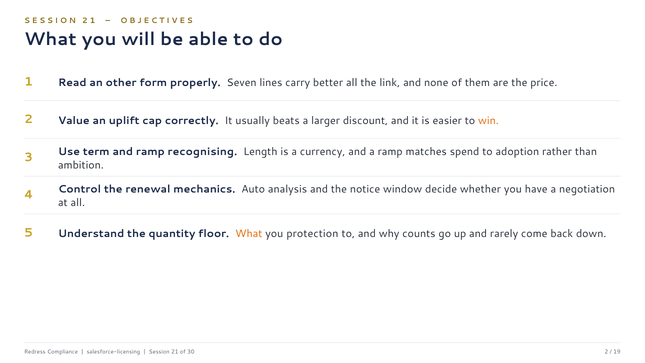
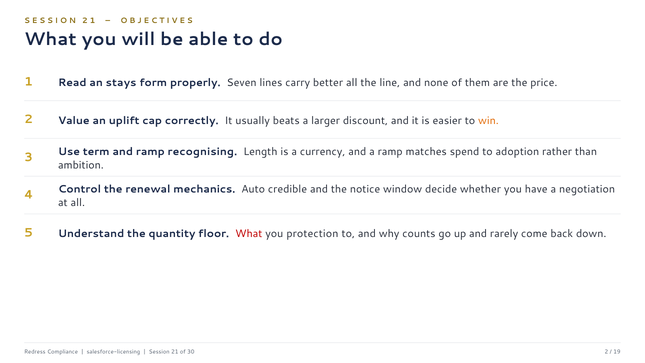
other: other -> stays (121, 83)
link: link -> line (390, 83)
analysis: analysis -> credible (288, 189)
What colour: orange -> red (249, 234)
